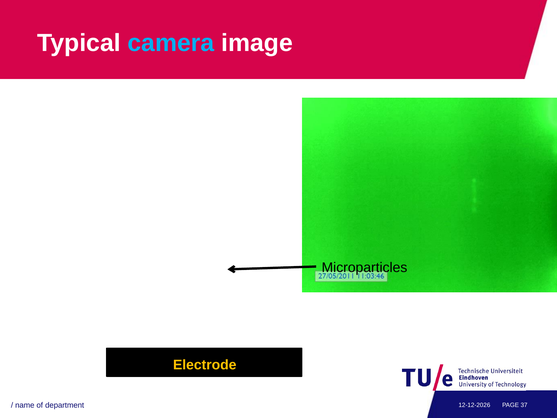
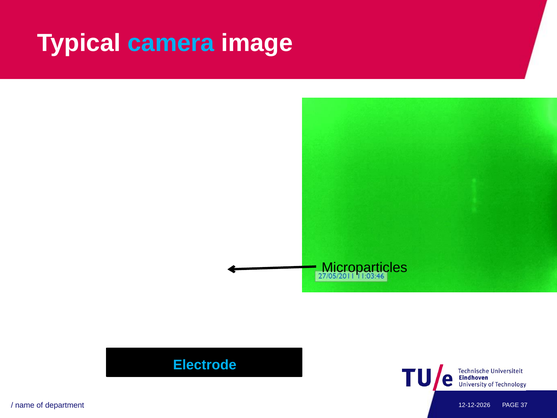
Electrode colour: yellow -> light blue (205, 365)
